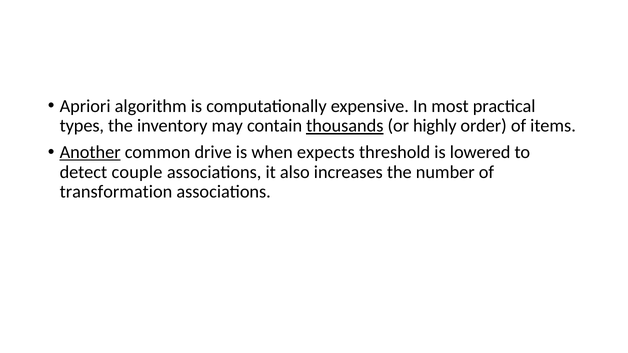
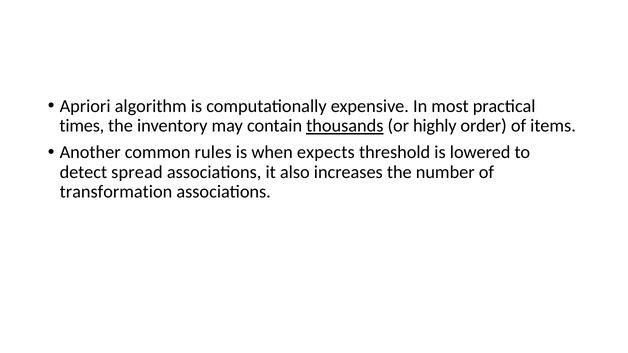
types: types -> times (82, 126)
Another underline: present -> none (90, 152)
drive: drive -> rules (213, 152)
couple: couple -> spread (137, 172)
